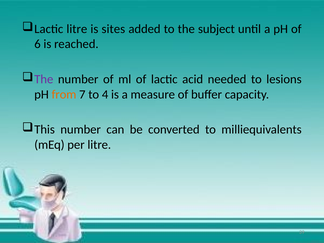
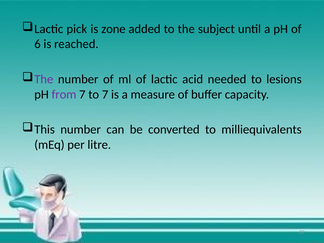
Lactic litre: litre -> pick (77, 29)
sites: sites -> zone (113, 29)
from colour: orange -> purple (64, 94)
to 4: 4 -> 7 (105, 94)
